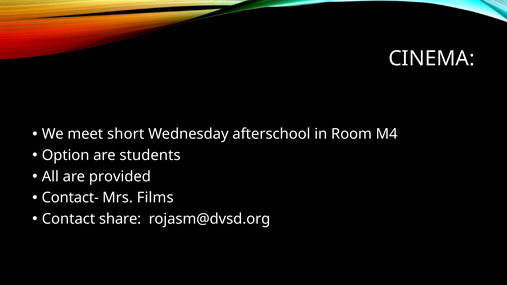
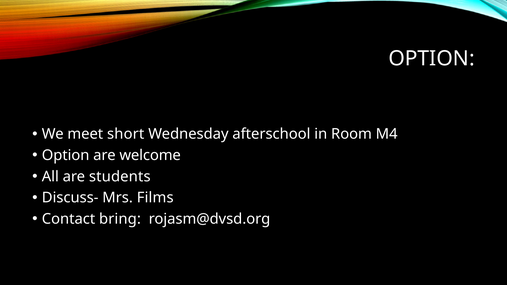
CINEMA: CINEMA -> OPTION (432, 59)
students: students -> welcome (150, 155)
provided: provided -> students (120, 177)
Contact-: Contact- -> Discuss- (70, 198)
share: share -> bring (120, 219)
